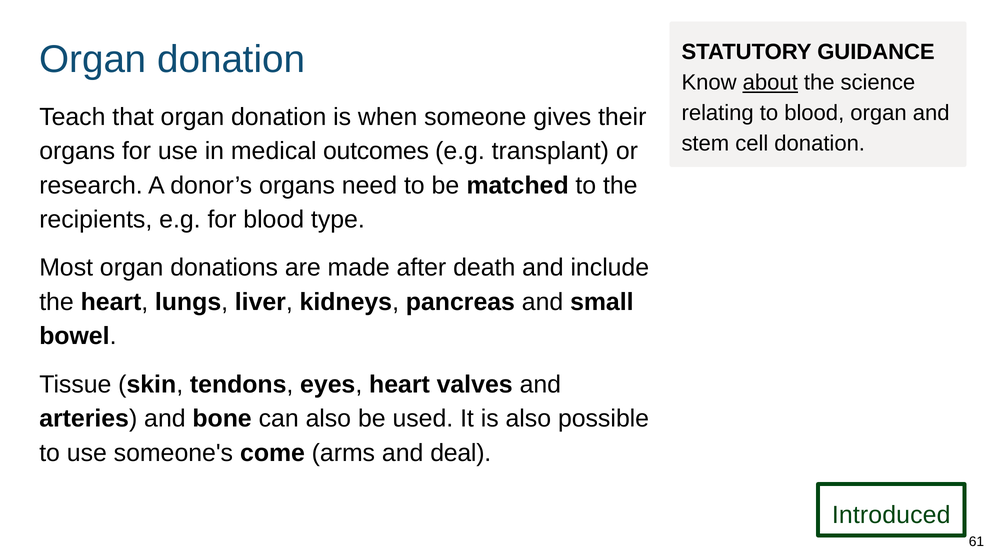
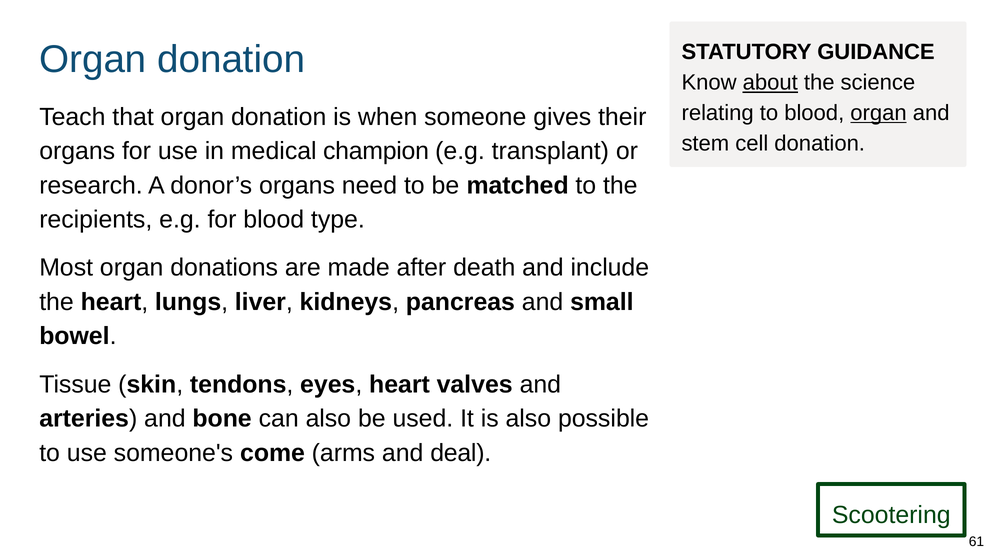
organ underline: none -> present (879, 113)
outcomes: outcomes -> champion (376, 151)
Introduced: Introduced -> Scootering (891, 515)
